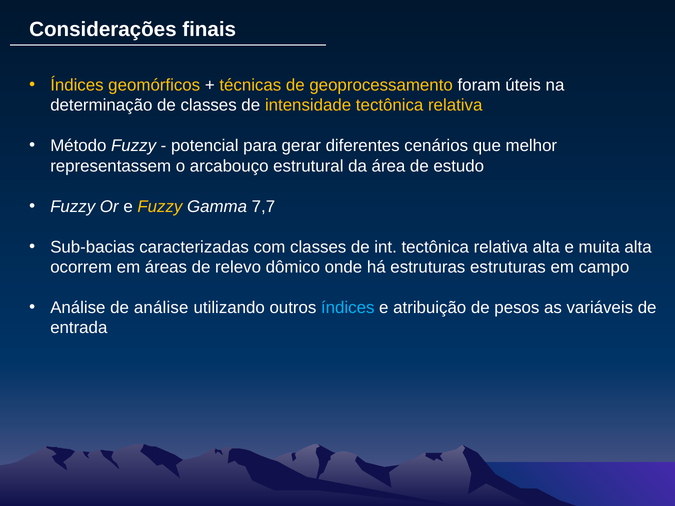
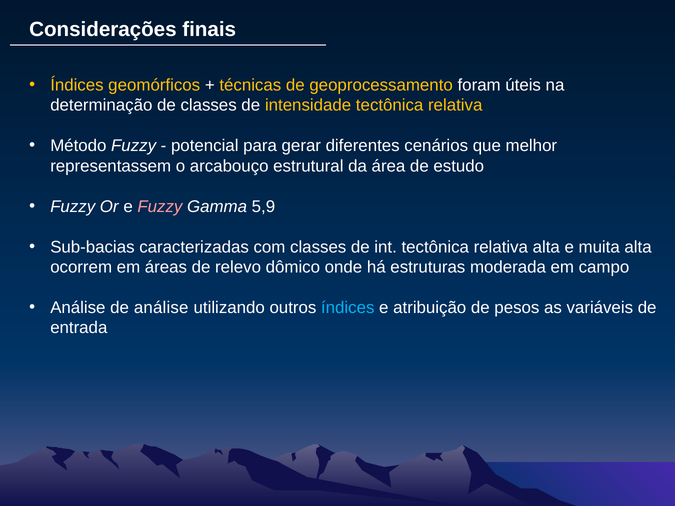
Fuzzy colour: yellow -> pink (160, 207)
7,7: 7,7 -> 5,9 (263, 207)
estruturas estruturas: estruturas -> moderada (508, 267)
